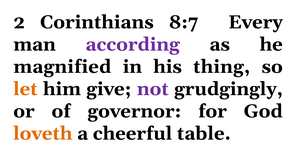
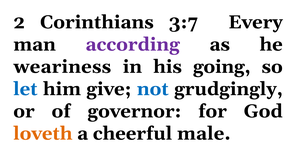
8:7: 8:7 -> 3:7 (183, 22)
magnified: magnified -> weariness (62, 67)
thing: thing -> going (222, 67)
let colour: orange -> blue (25, 89)
not colour: purple -> blue (153, 89)
table: table -> male (204, 133)
